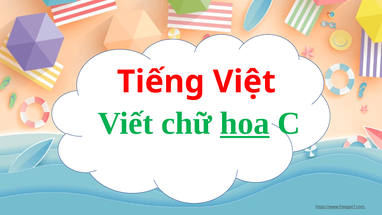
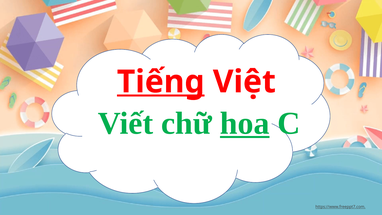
Tiếng underline: none -> present (161, 82)
